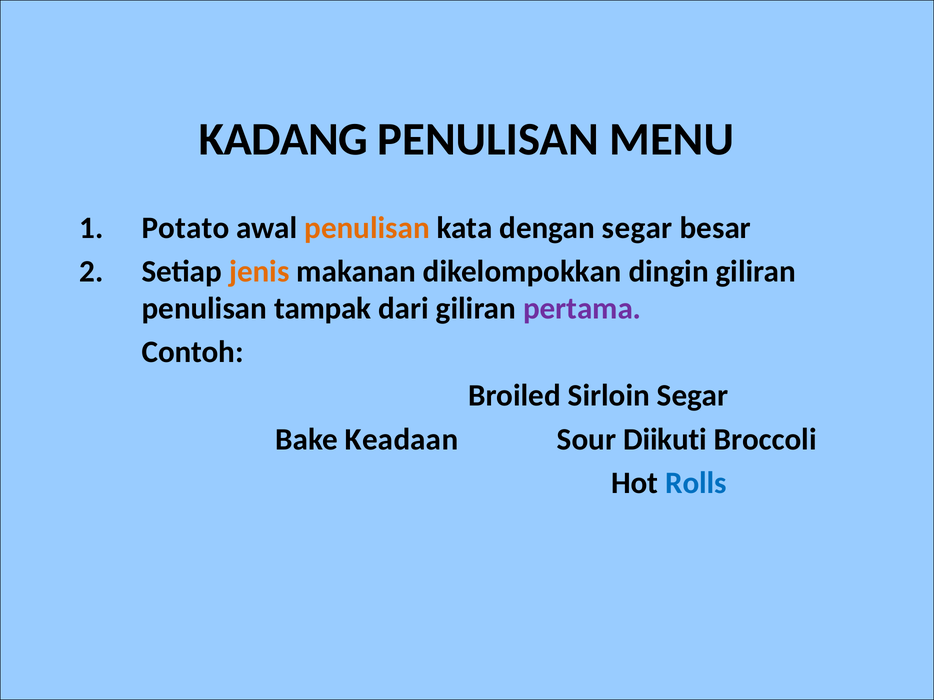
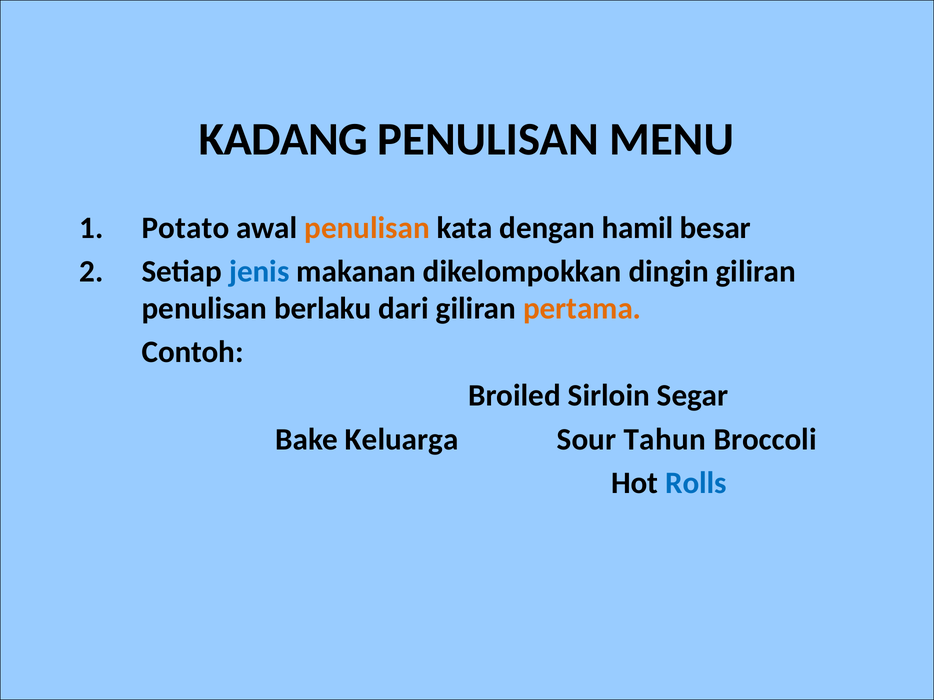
dengan segar: segar -> hamil (637, 228)
jenis colour: orange -> blue (259, 271)
tampak: tampak -> berlaku (323, 309)
pertama colour: purple -> orange (582, 309)
Keadaan: Keadaan -> Keluarga (402, 440)
Diikuti: Diikuti -> Tahun (665, 440)
